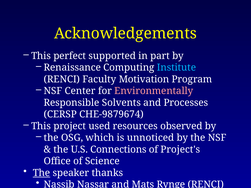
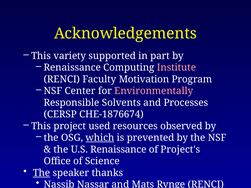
perfect: perfect -> variety (70, 56)
Institute colour: light blue -> pink (176, 68)
CHE-9879674: CHE-9879674 -> CHE-1876674 (111, 114)
which underline: none -> present (100, 138)
unnoticed: unnoticed -> prevented (151, 138)
U.S Connections: Connections -> Renaissance (118, 150)
